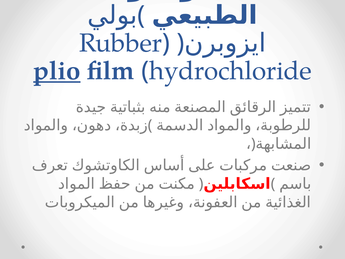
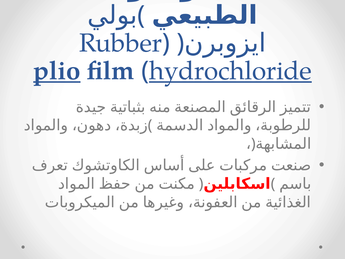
hydrochloride underline: none -> present (230, 71)
